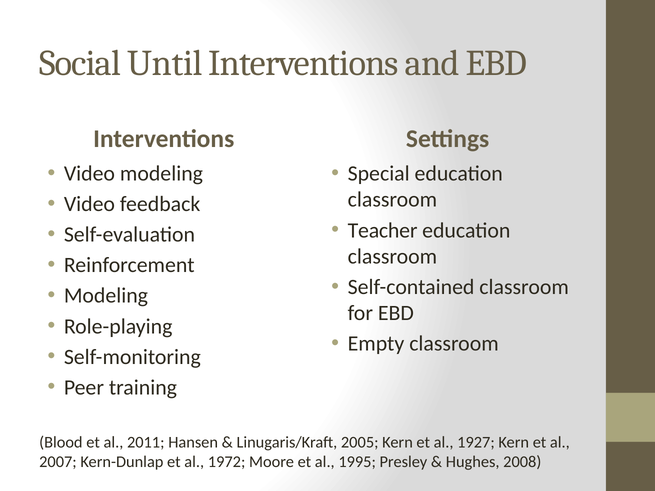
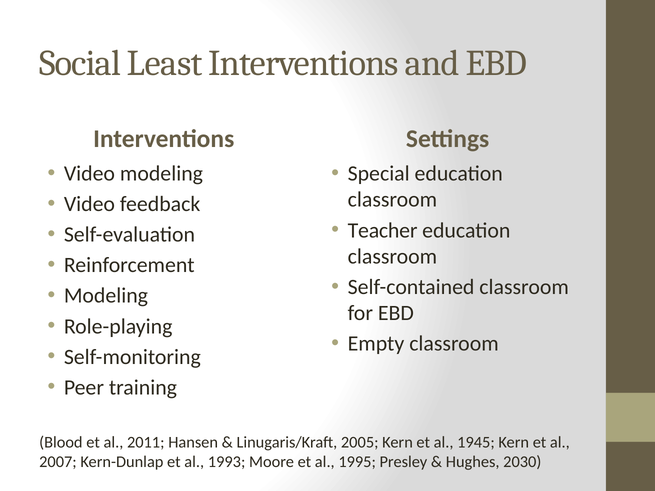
Until: Until -> Least (165, 63)
1927: 1927 -> 1945 (476, 442)
1972: 1972 -> 1993 (227, 462)
2008: 2008 -> 2030 (522, 462)
